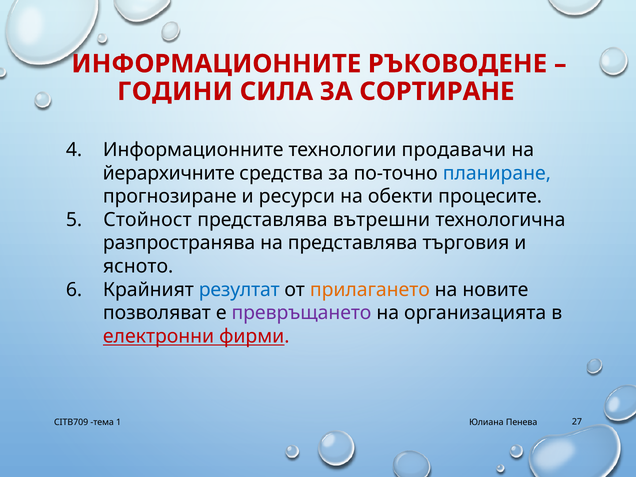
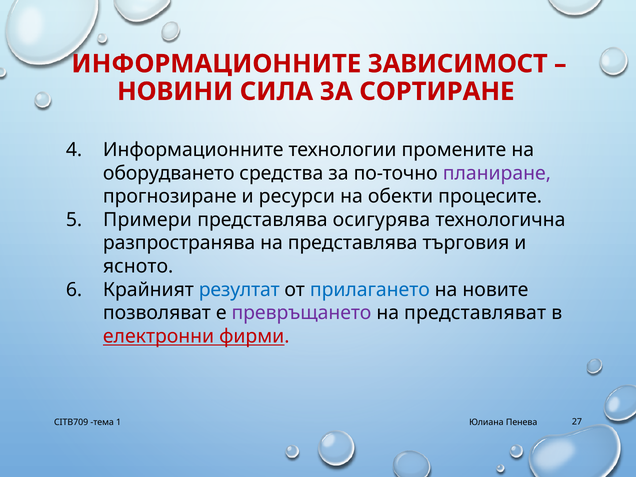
РЪКОВОДЕНЕ: РЪКОВОДЕНЕ -> ЗАВИСИМОСТ (458, 64)
ГОДИНИ: ГОДИНИ -> НОВИНИ (175, 91)
продавачи: продавачи -> промените (454, 150)
йерархичните: йерархичните -> оборудването (169, 173)
планиране colour: blue -> purple (497, 173)
Стойност: Стойност -> Примери (148, 220)
вътрешни: вътрешни -> осигурява (381, 220)
прилагането colour: orange -> blue (370, 290)
организацията: организацията -> представляват (475, 313)
